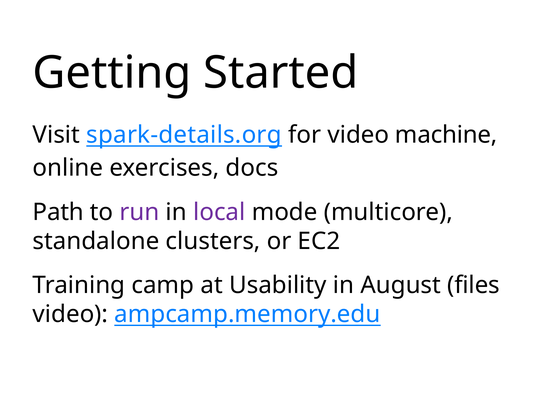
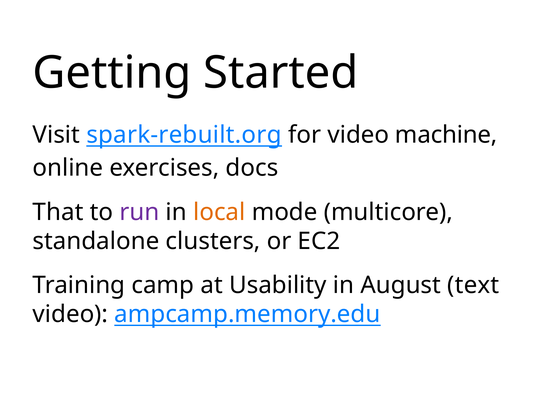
spark-details.org: spark-details.org -> spark-rebuilt.org (184, 135)
Path: Path -> That (58, 212)
local colour: purple -> orange (219, 212)
files: files -> text (473, 285)
